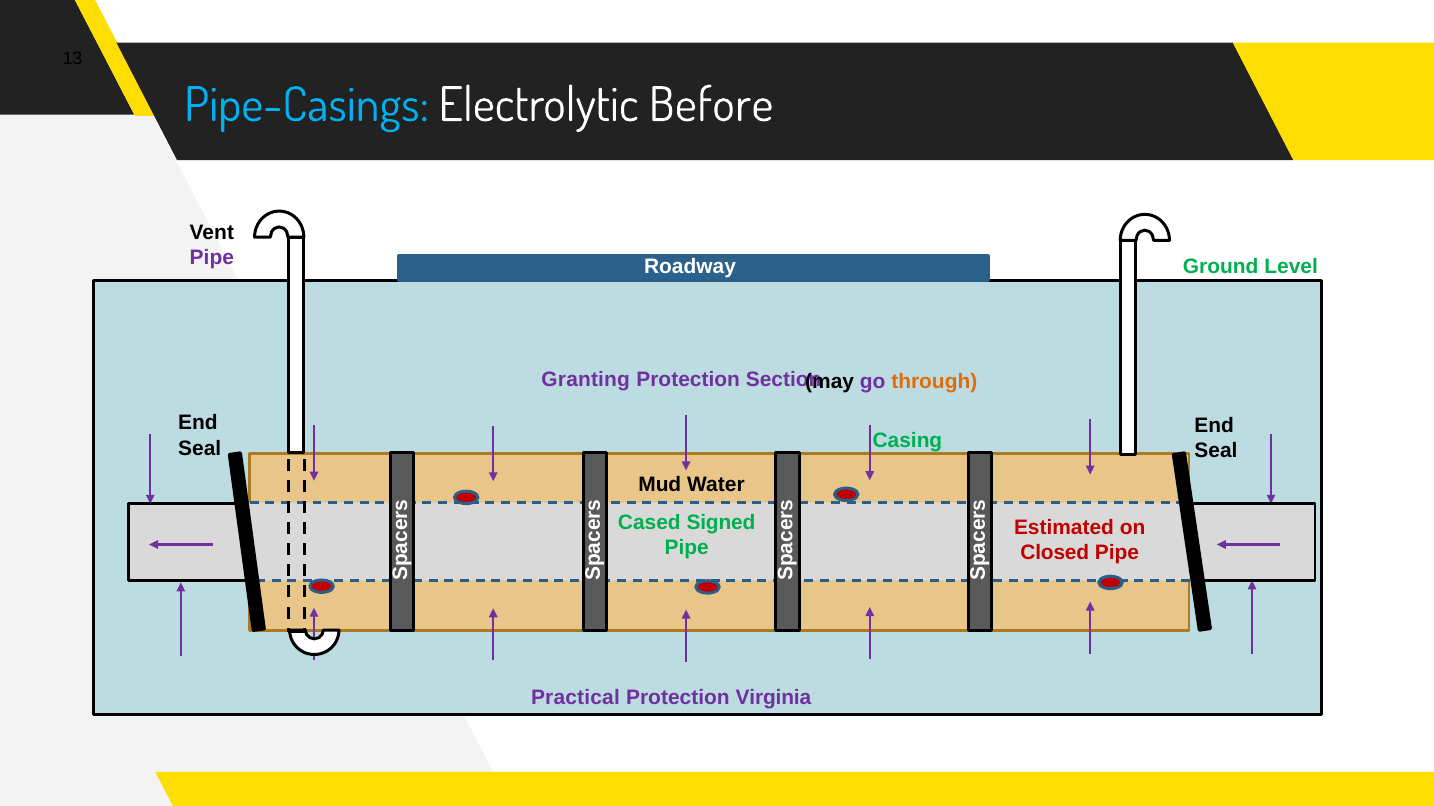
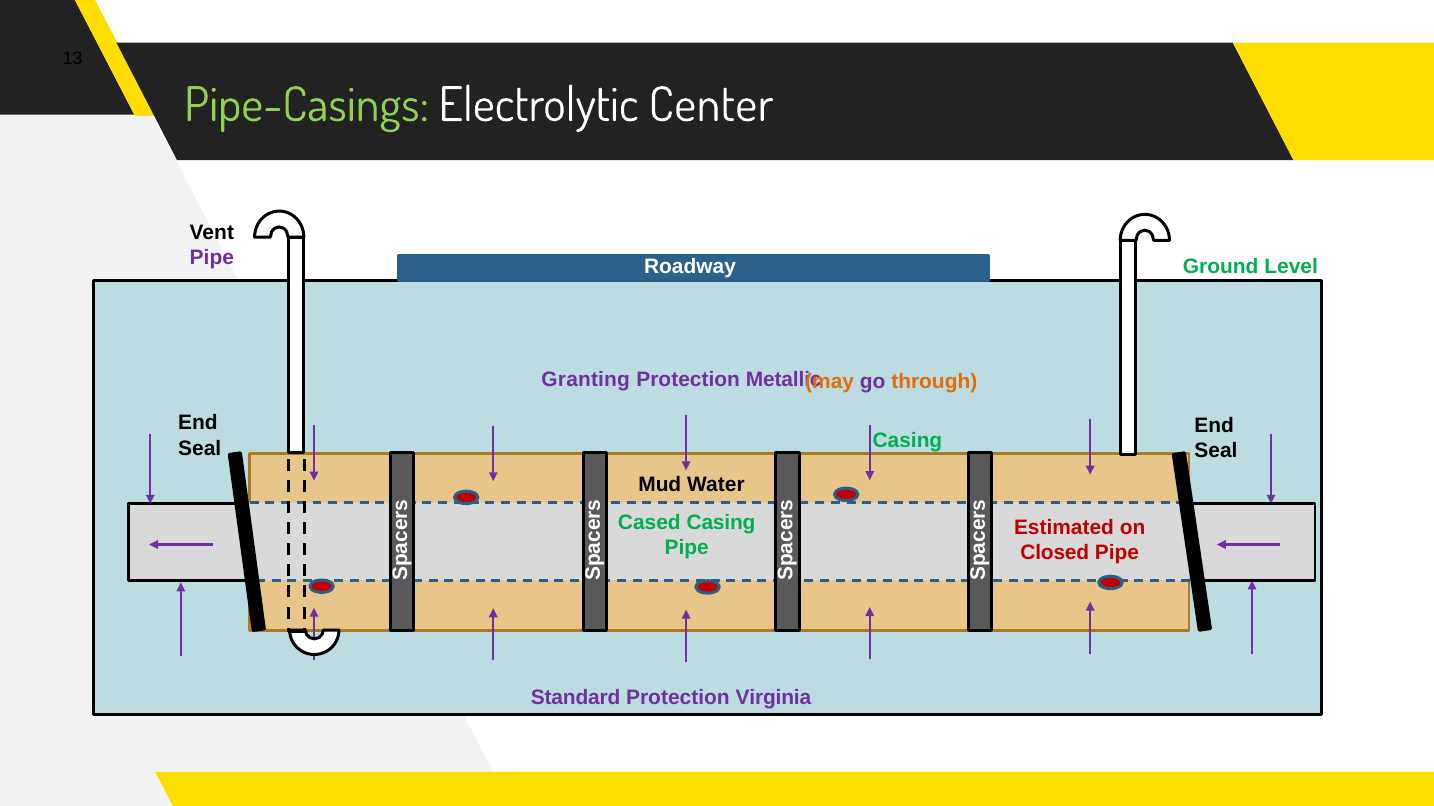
Pipe-Casings colour: light blue -> light green (307, 105)
Before: Before -> Center (711, 105)
Section: Section -> Metallic (784, 380)
may colour: black -> orange (830, 382)
Signed: Signed -> Casing (721, 523)
Practical: Practical -> Standard (576, 699)
